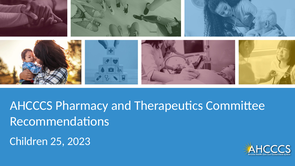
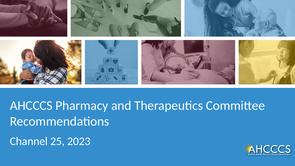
Children: Children -> Channel (29, 141)
